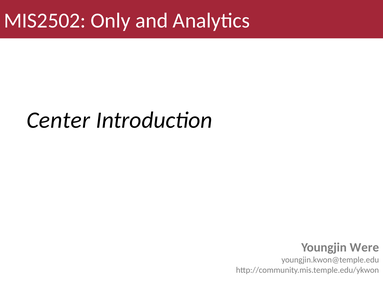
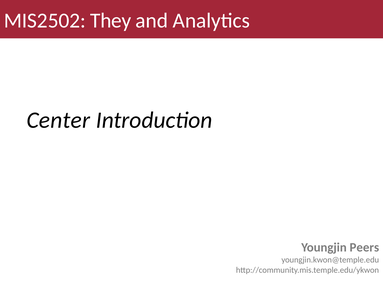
Only: Only -> They (111, 21)
Were: Were -> Peers (364, 247)
